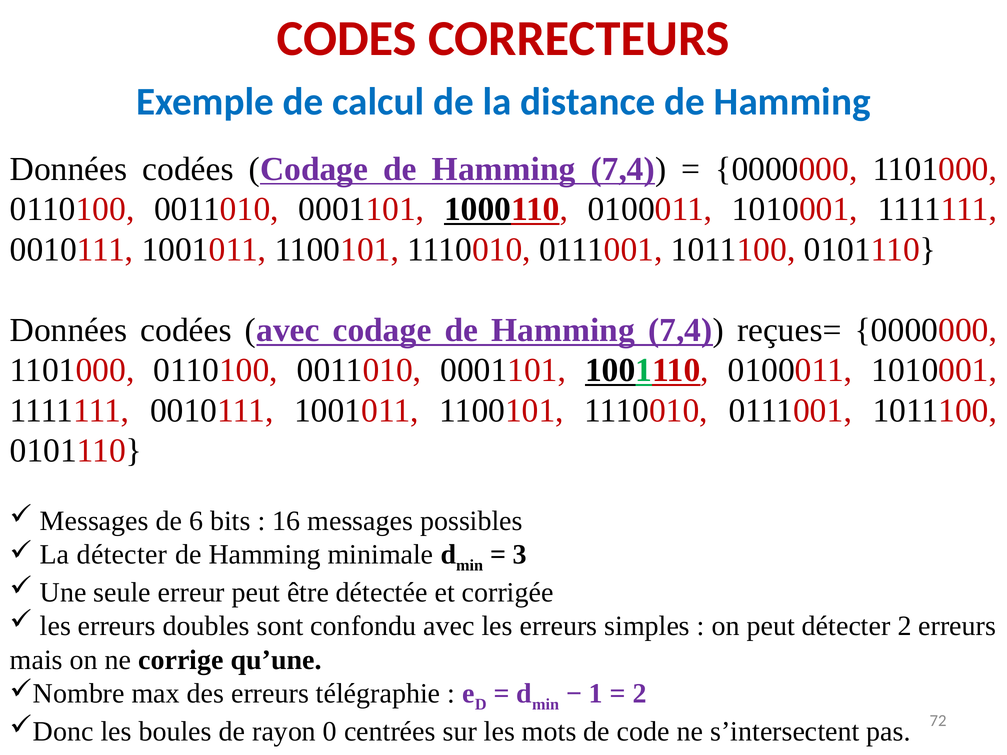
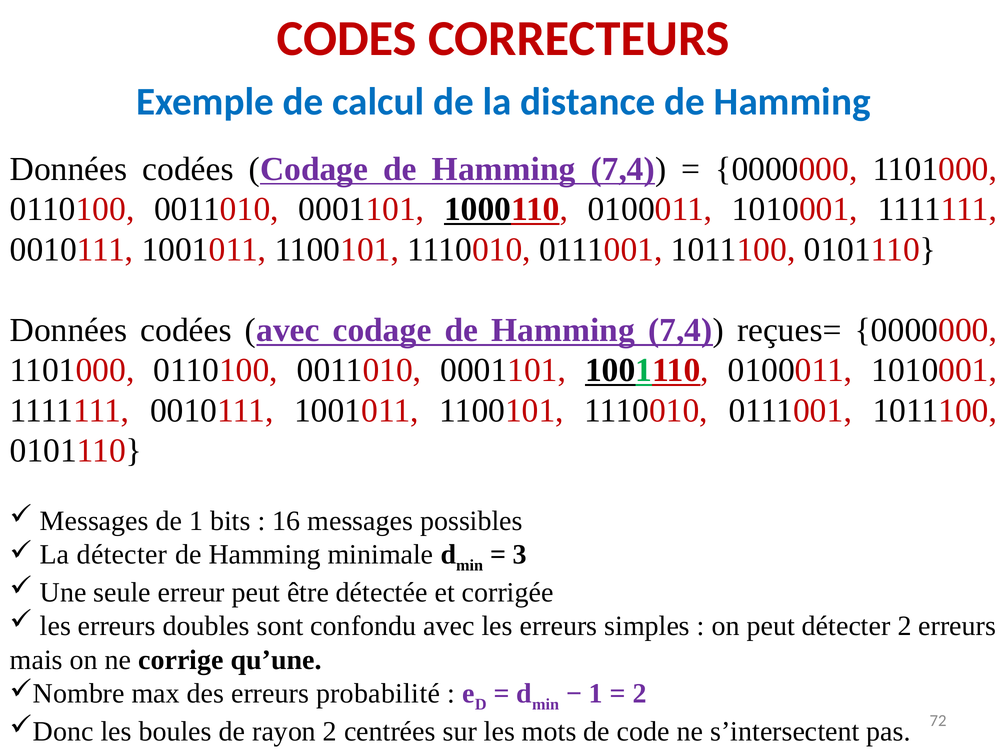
de 6: 6 -> 1 (196, 521)
télégraphie: télégraphie -> probabilité (378, 694)
rayon 0: 0 -> 2 (330, 732)
